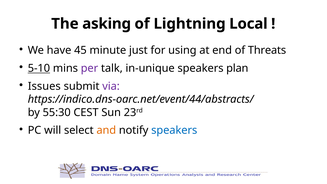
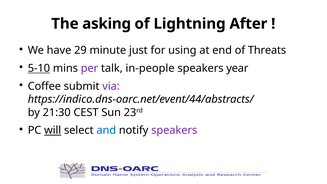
Local: Local -> After (248, 24)
45: 45 -> 29 (80, 50)
in-unique: in-unique -> in-people (150, 68)
plan: plan -> year (237, 68)
Issues: Issues -> Coffee (44, 86)
55:30: 55:30 -> 21:30 (57, 112)
will underline: none -> present (53, 130)
and colour: orange -> blue (106, 130)
speakers colour: blue -> purple (174, 130)
